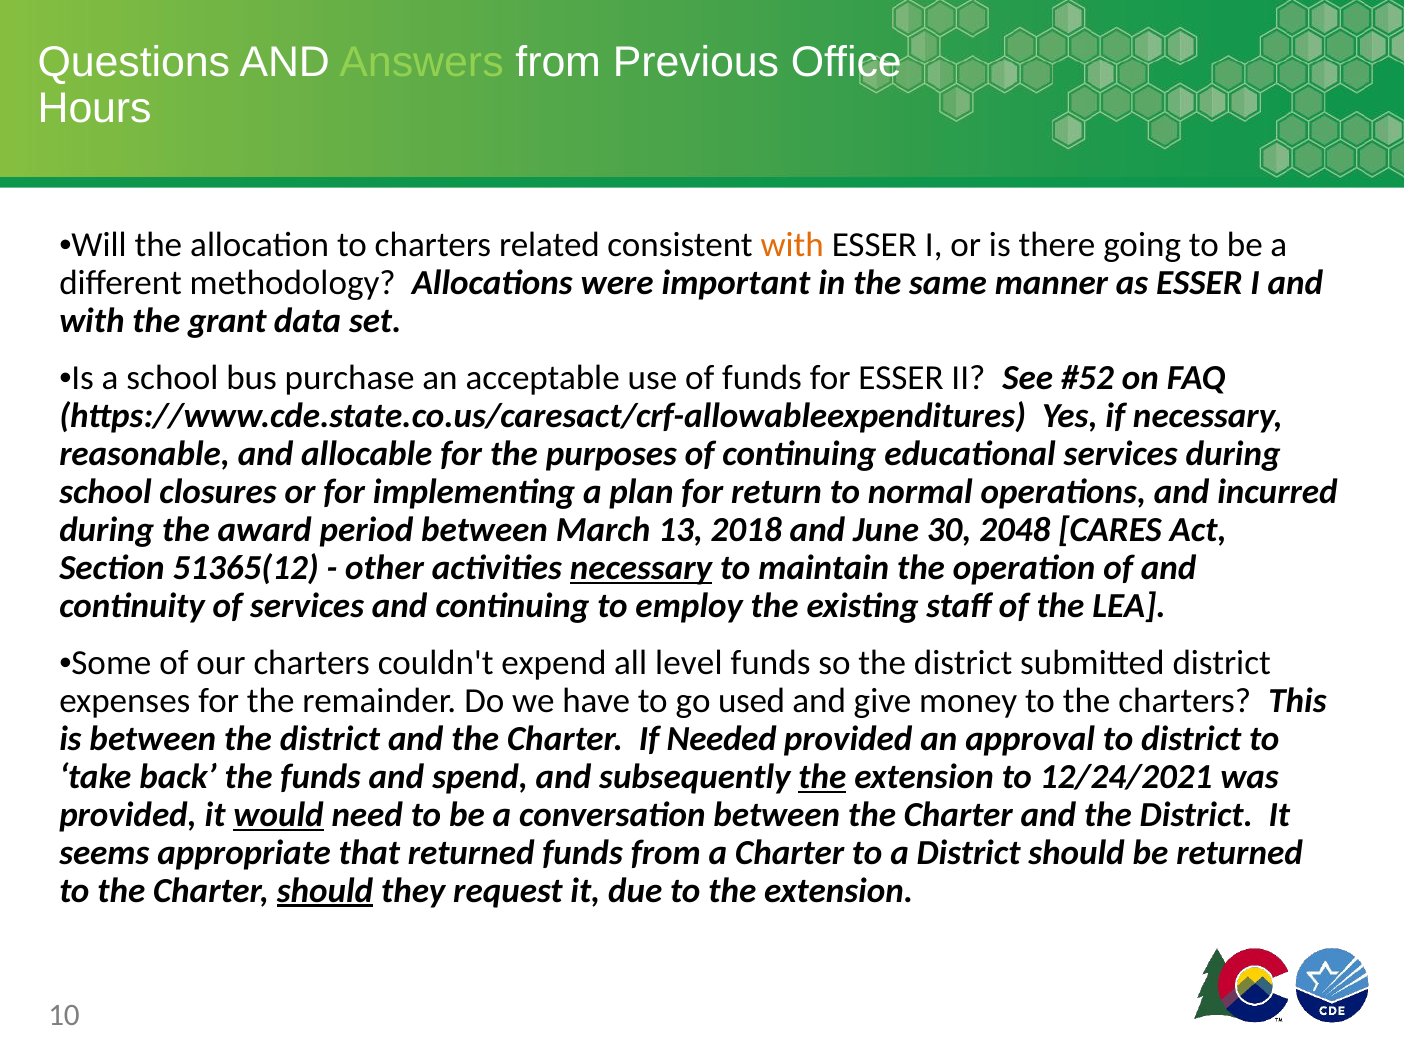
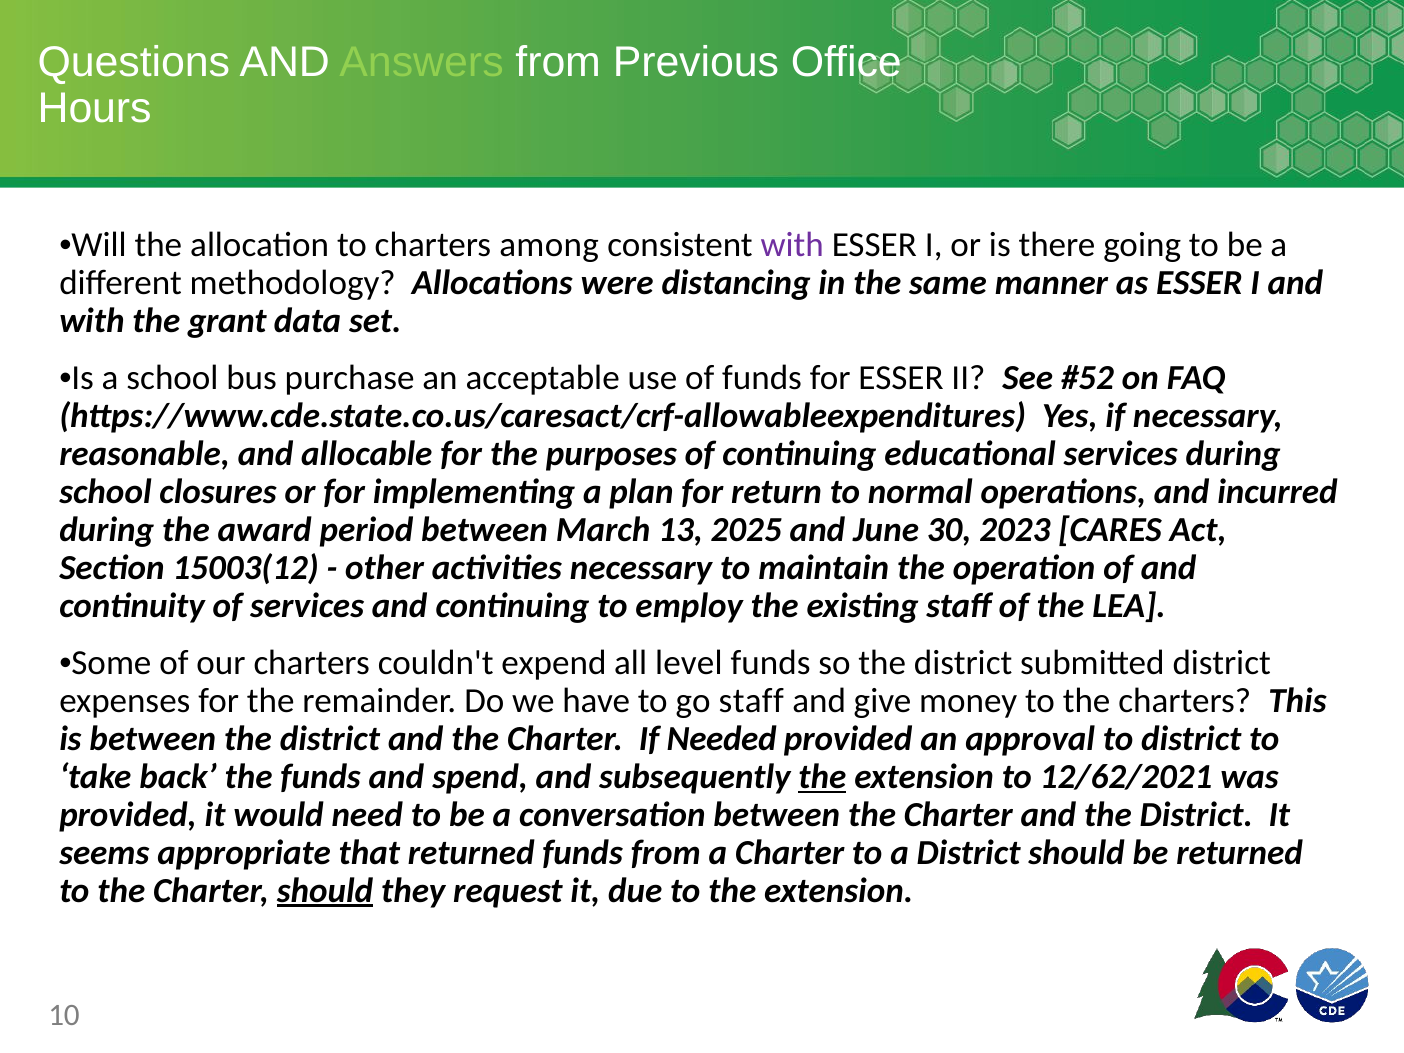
related: related -> among (549, 245)
with colour: orange -> purple (792, 245)
important: important -> distancing (736, 283)
2018: 2018 -> 2025 (746, 530)
2048: 2048 -> 2023 (1015, 530)
51365(12: 51365(12 -> 15003(12 (246, 568)
necessary underline: present -> none (641, 568)
go used: used -> staff (751, 701)
12/24/2021: 12/24/2021 -> 12/62/2021 (1126, 777)
would underline: present -> none (278, 815)
